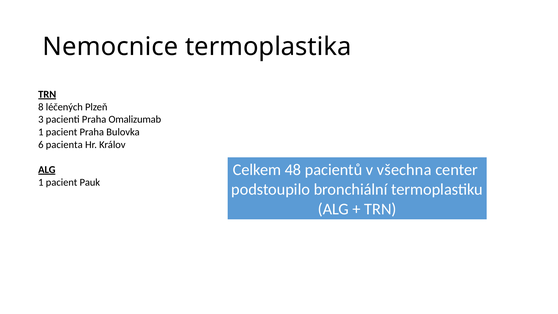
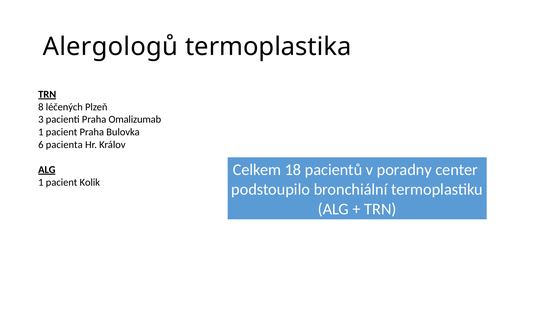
Nemocnice: Nemocnice -> Alergologů (110, 47)
48: 48 -> 18 (293, 170)
všechna: všechna -> poradny (404, 170)
Pauk: Pauk -> Kolik (90, 182)
